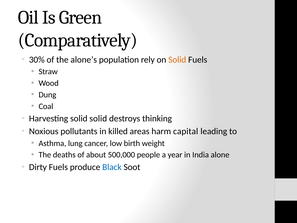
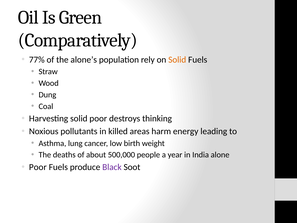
30%: 30% -> 77% (37, 60)
solid solid: solid -> poor (98, 118)
capital: capital -> energy (186, 131)
Dirty: Dirty -> Poor (38, 167)
Black colour: blue -> purple (112, 167)
